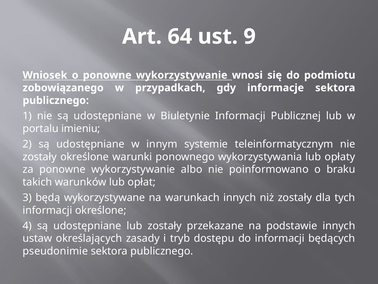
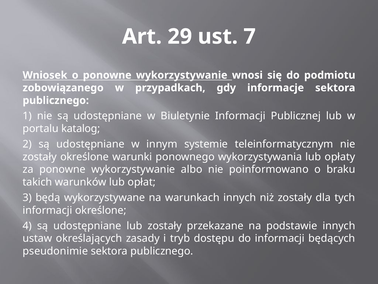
64: 64 -> 29 (180, 36)
9: 9 -> 7 (250, 36)
imieniu: imieniu -> katalog (81, 128)
